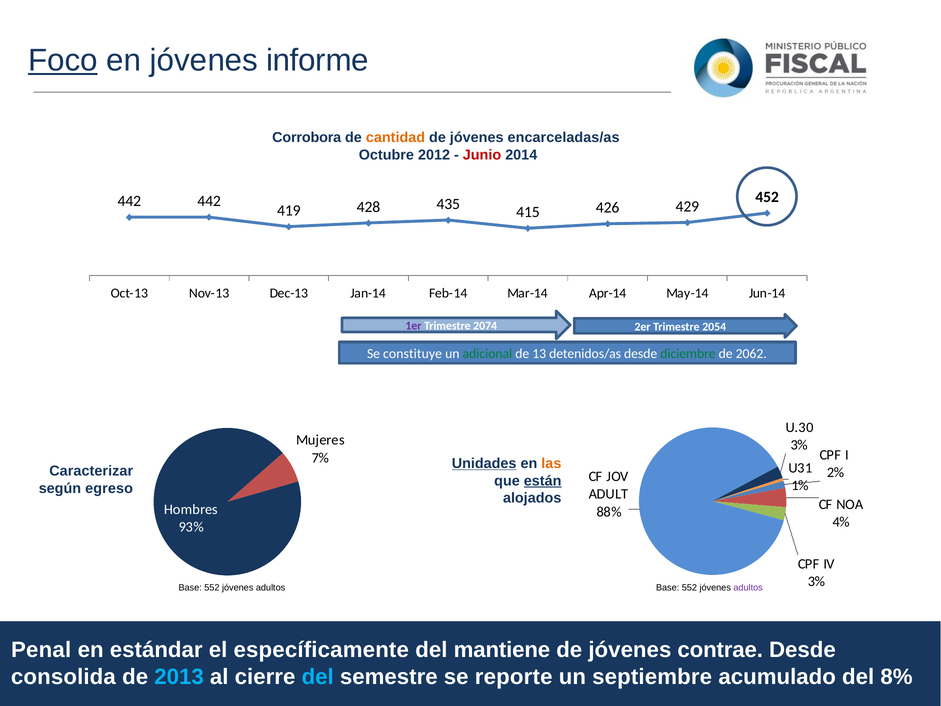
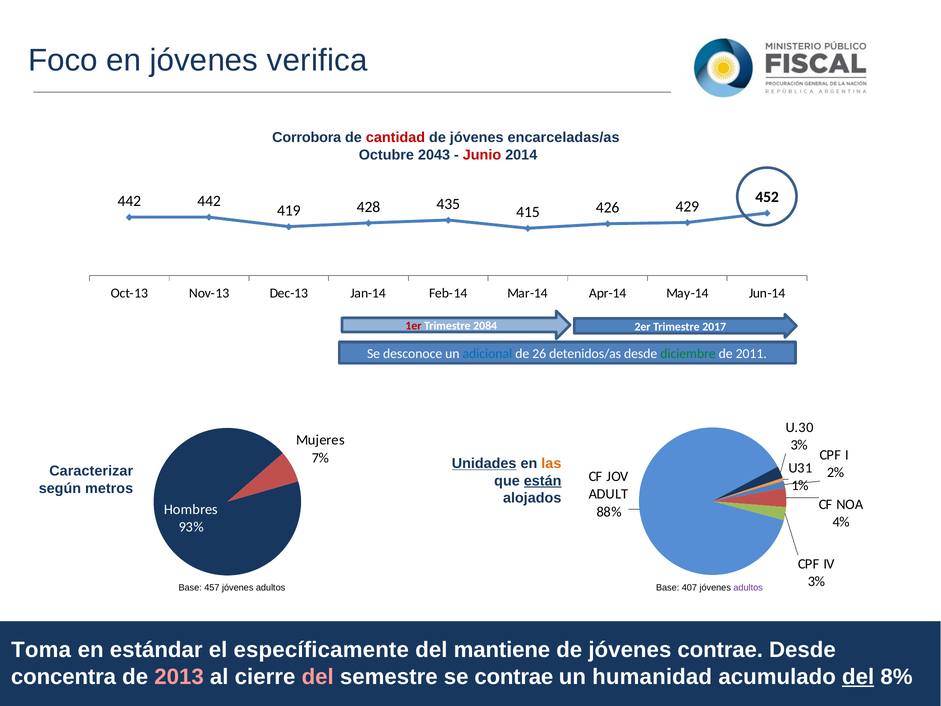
Foco underline: present -> none (63, 60)
informe: informe -> verifica (317, 60)
cantidad colour: orange -> red (395, 138)
2012: 2012 -> 2043 (434, 155)
1er colour: purple -> red (413, 326)
2074: 2074 -> 2084 (485, 326)
2054: 2054 -> 2017 (714, 327)
constituye: constituye -> desconoce (413, 354)
adicional colour: green -> blue (487, 354)
13: 13 -> 26 (539, 354)
2062: 2062 -> 2011 (751, 354)
egreso: egreso -> metros (109, 488)
552: 552 -> 457 (212, 588)
552: 552 -> 407 (689, 588)
Penal: Penal -> Toma (41, 650)
consolida: consolida -> concentra (64, 677)
2013 colour: light blue -> pink (179, 677)
del colour: light blue -> pink (318, 677)
se reporte: reporte -> contrae (514, 677)
septiembre: septiembre -> humanidad (652, 677)
del underline: none -> present (858, 677)
